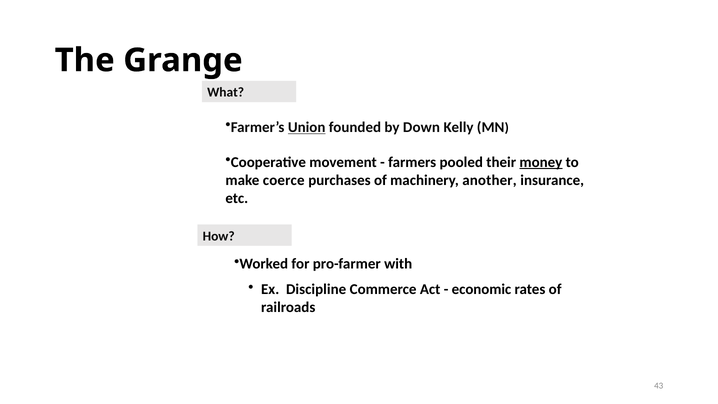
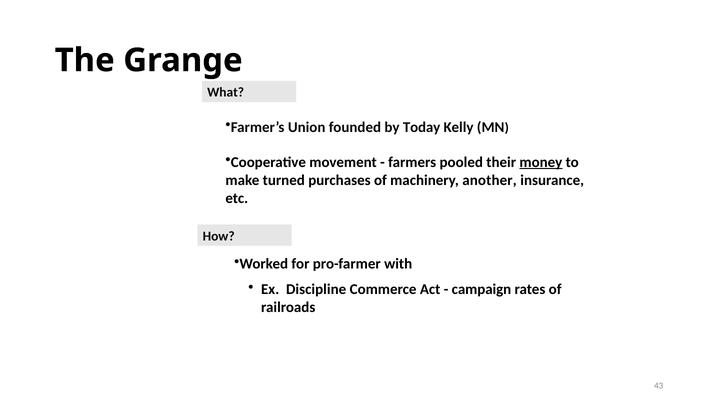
Union underline: present -> none (307, 127)
Down: Down -> Today (422, 127)
coerce: coerce -> turned (284, 180)
economic: economic -> campaign (481, 289)
